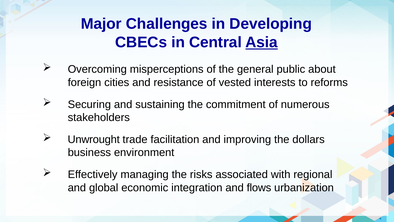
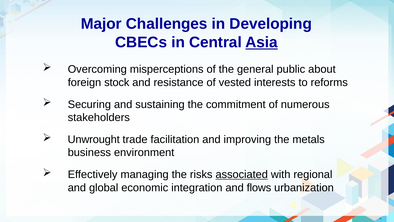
cities: cities -> stock (117, 82)
dollars: dollars -> metals (309, 139)
associated underline: none -> present (242, 174)
